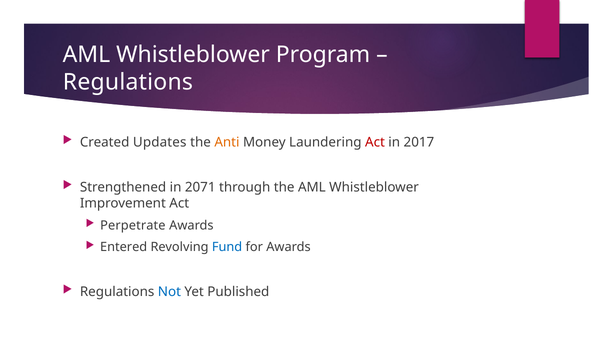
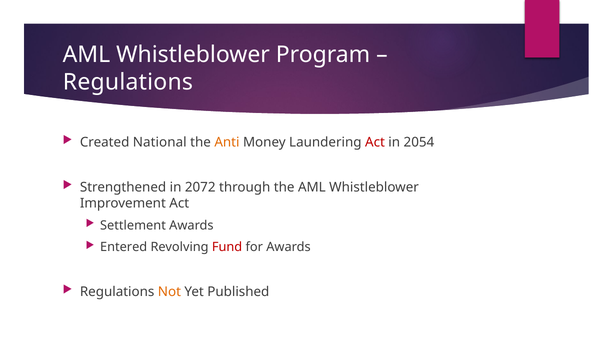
Updates: Updates -> National (160, 142)
2017: 2017 -> 2054 (419, 142)
2071: 2071 -> 2072 (200, 187)
Perpetrate: Perpetrate -> Settlement (133, 225)
Fund colour: blue -> red (227, 247)
Not colour: blue -> orange (169, 292)
